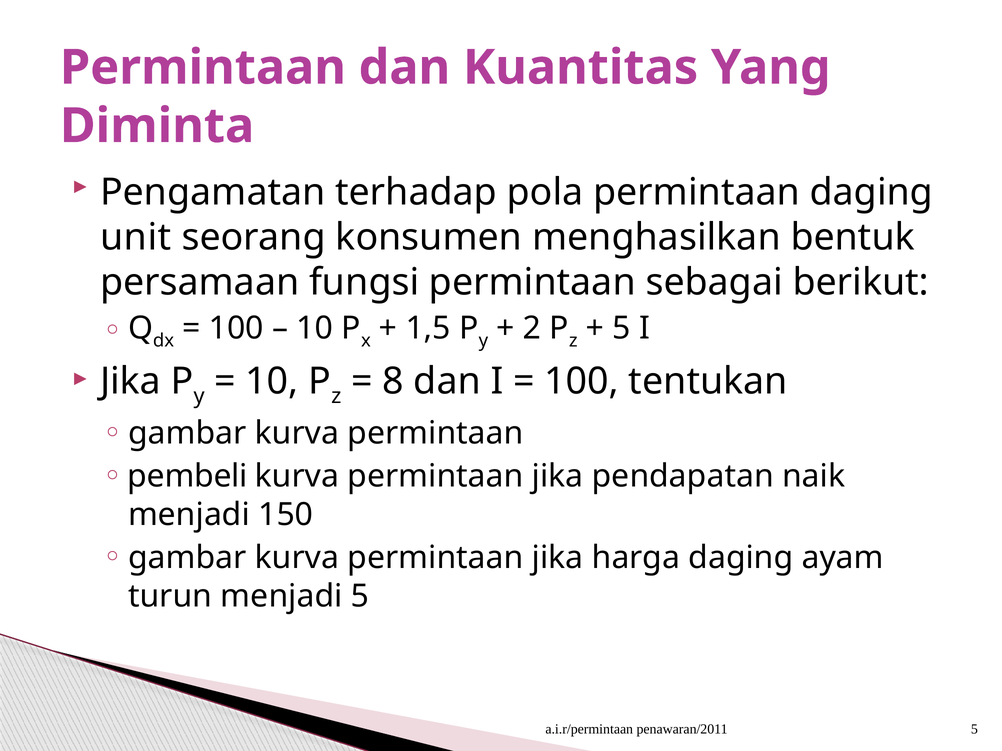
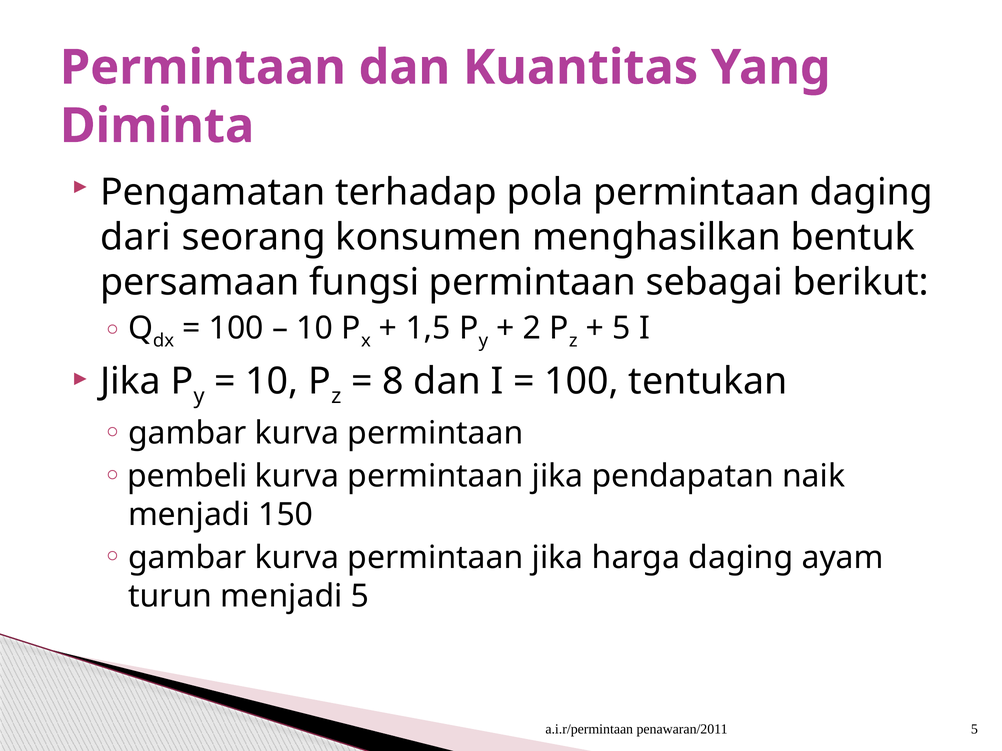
unit: unit -> dari (136, 238)
